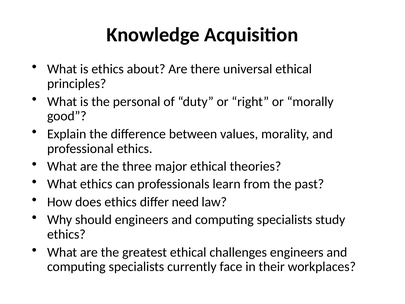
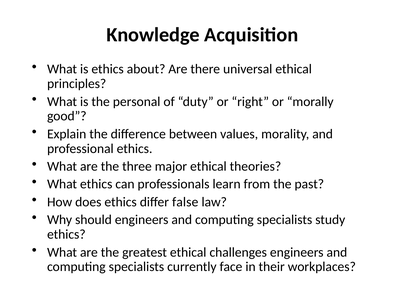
need: need -> false (185, 202)
